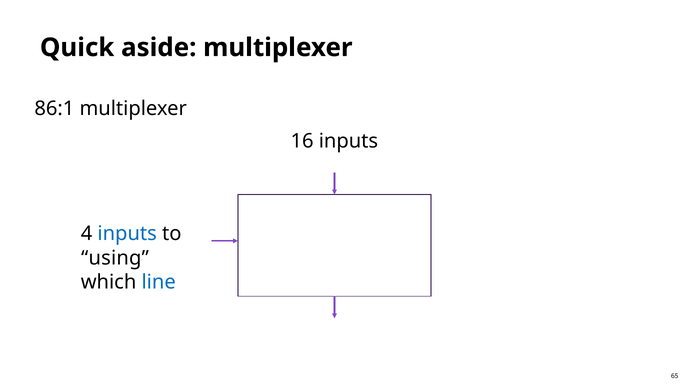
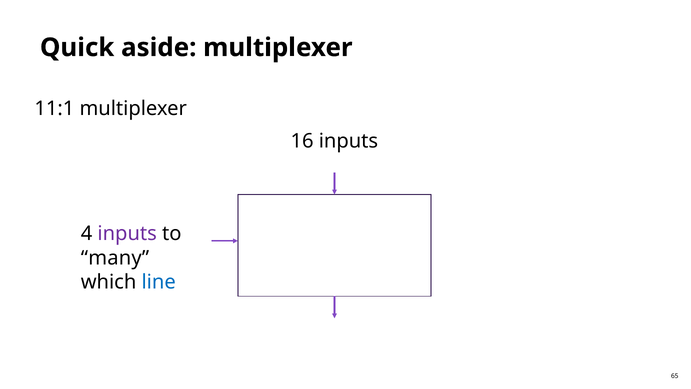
86:1: 86:1 -> 11:1 (54, 109)
inputs colour: blue -> purple (127, 234)
using: using -> many (115, 258)
